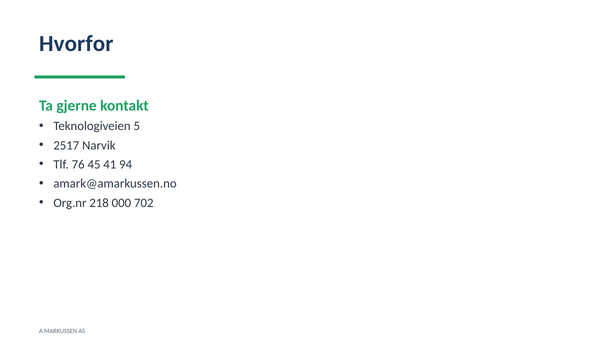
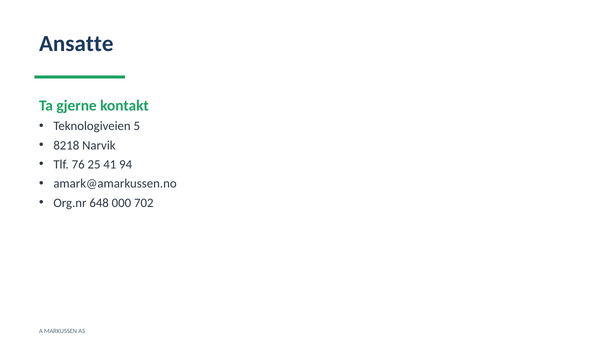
Hvorfor: Hvorfor -> Ansatte (76, 44)
2517: 2517 -> 8218 (66, 145)
45: 45 -> 25 (94, 164)
218: 218 -> 648 (99, 203)
